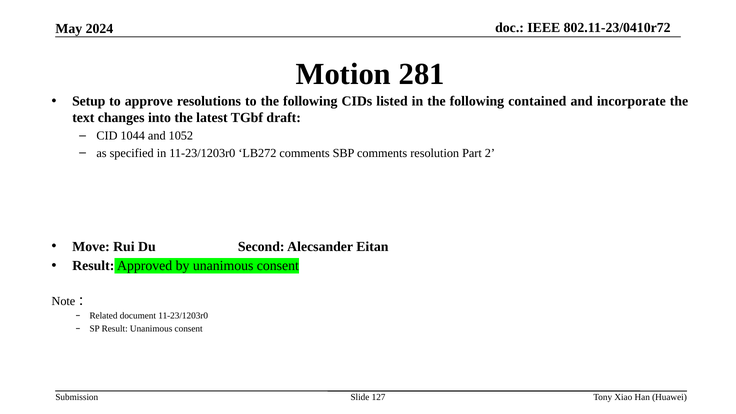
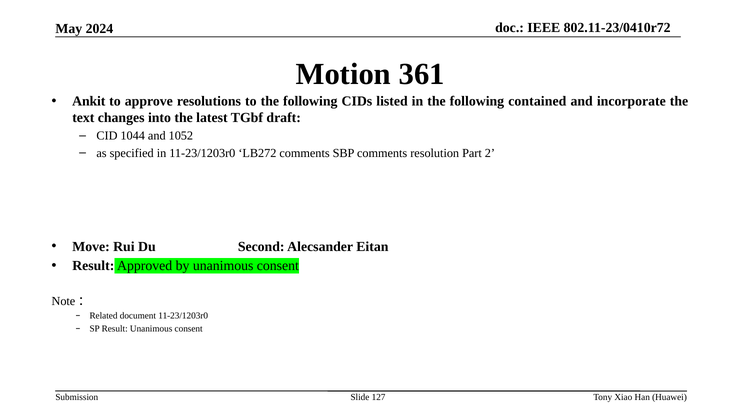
281: 281 -> 361 (422, 74)
Setup: Setup -> Ankit (89, 101)
